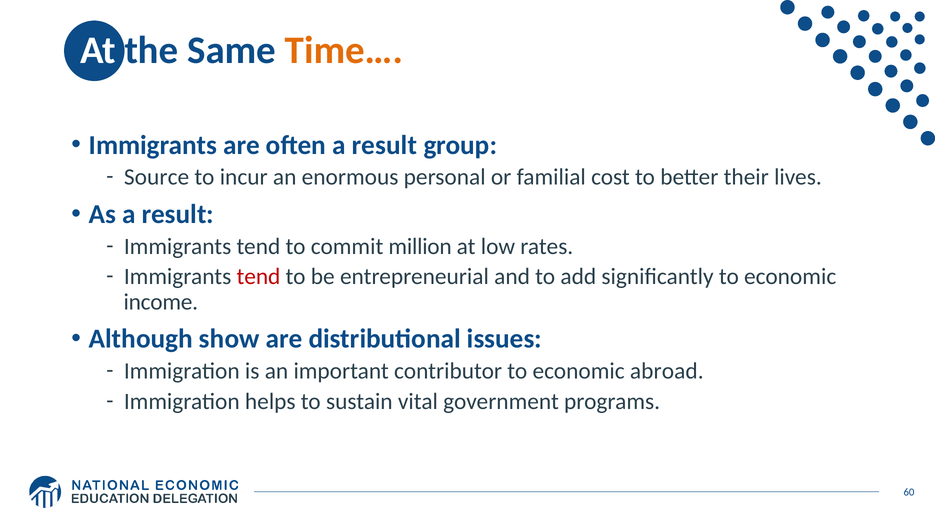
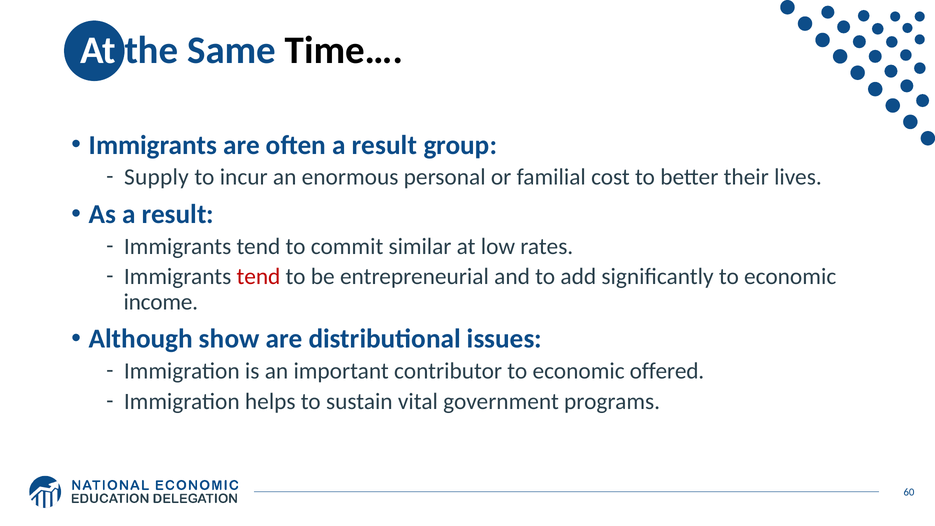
Time… colour: orange -> black (344, 51)
Source: Source -> Supply (156, 177)
million: million -> similar (420, 247)
abroad: abroad -> offered (667, 371)
